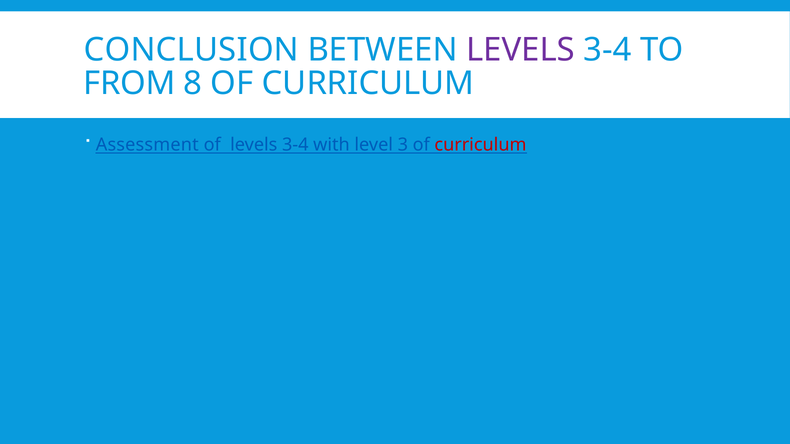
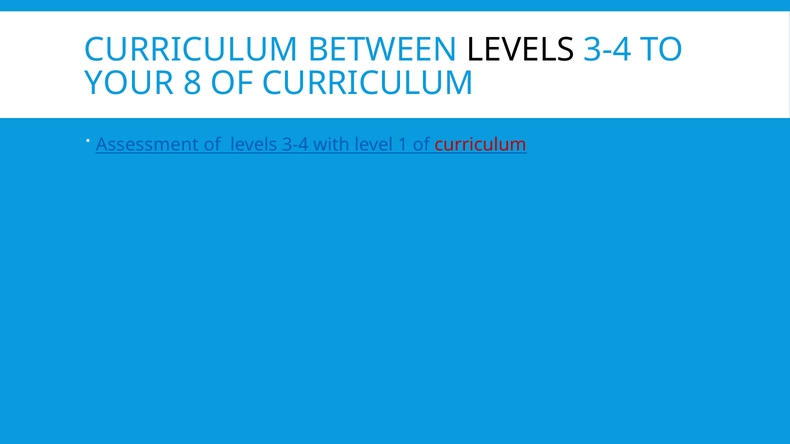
CONCLUSION: CONCLUSION -> CURRICULUM (191, 50)
LEVELS colour: purple -> black (521, 50)
FROM: FROM -> YOUR (129, 83)
3: 3 -> 1 (403, 145)
